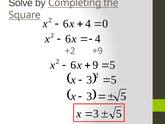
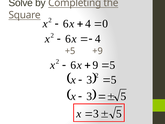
+2: +2 -> +5 (70, 51)
